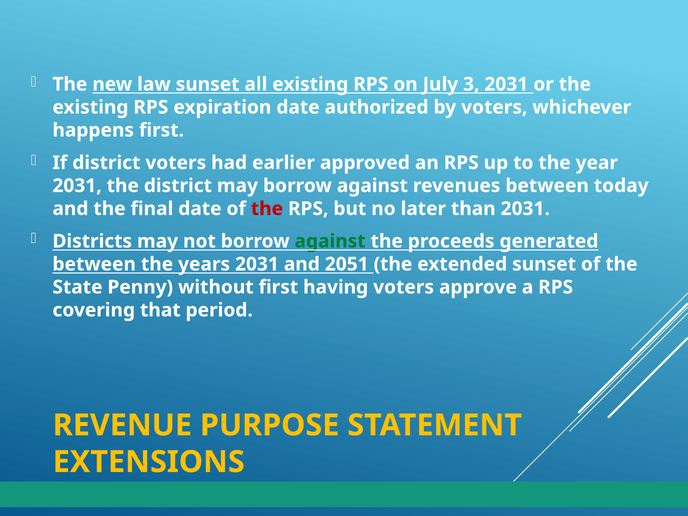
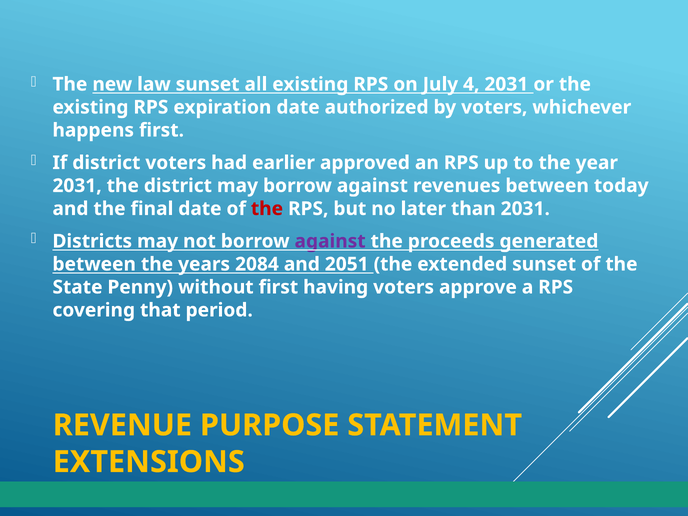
3: 3 -> 4 (471, 84)
against colour: green -> purple (330, 241)
years 2031: 2031 -> 2084 (257, 264)
